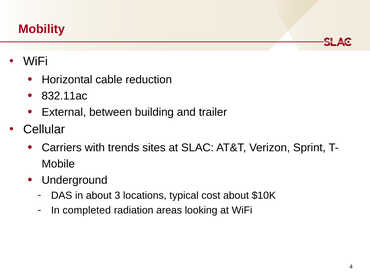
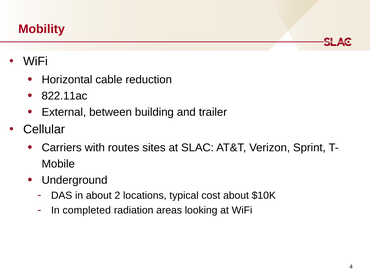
832.11ac: 832.11ac -> 822.11ac (64, 96)
trends: trends -> routes (124, 148)
3: 3 -> 2 (117, 196)
